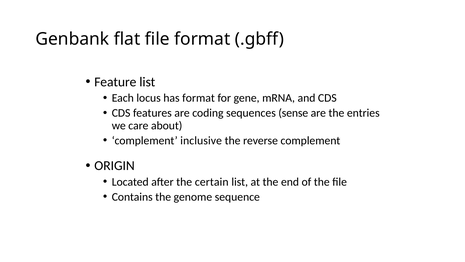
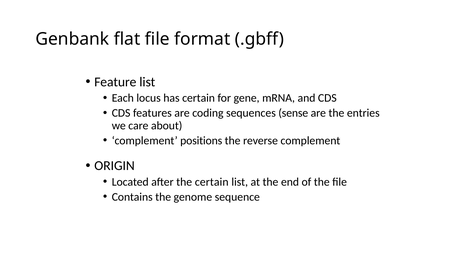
has format: format -> certain (199, 98)
inclusive: inclusive -> positions (201, 140)
